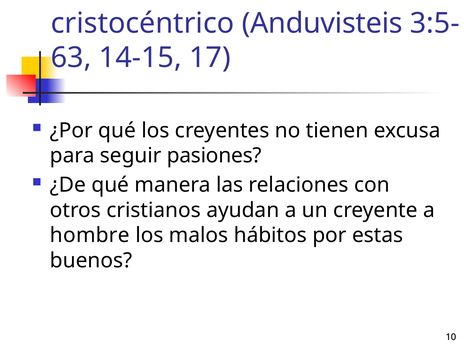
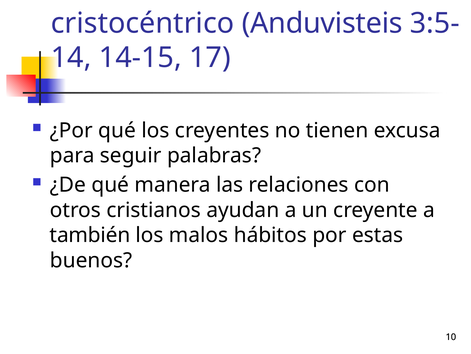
63: 63 -> 14 (71, 58)
pasiones: pasiones -> palabras (214, 155)
hombre: hombre -> también (90, 235)
